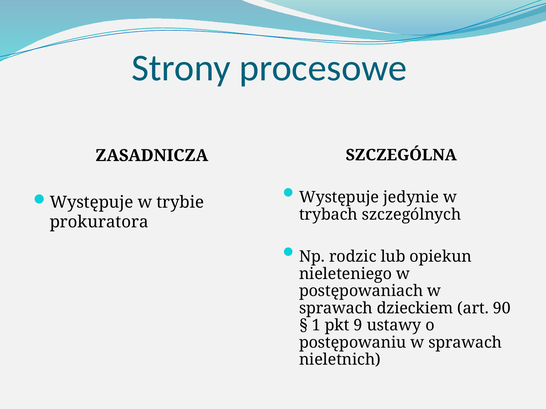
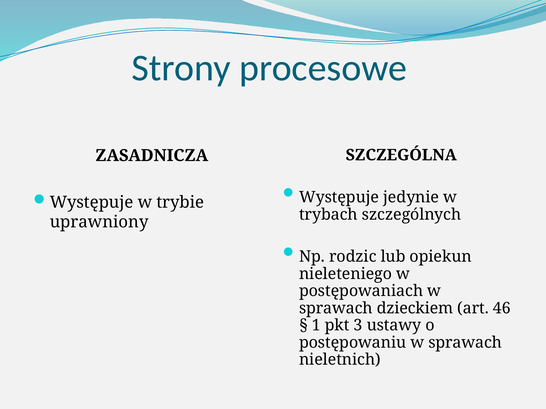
prokuratora: prokuratora -> uprawniony (99, 222)
90: 90 -> 46 (502, 309)
9: 9 -> 3 (358, 326)
